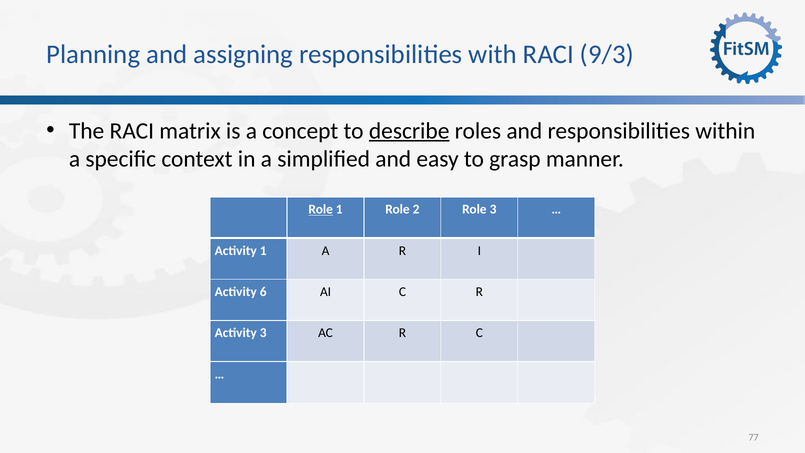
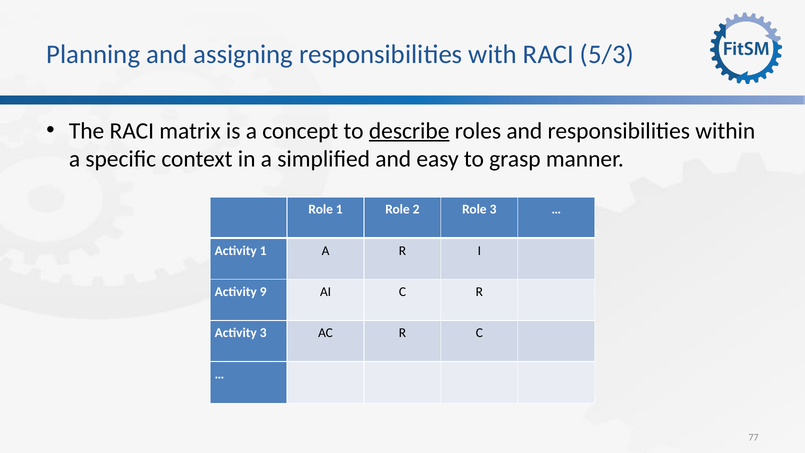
9/3: 9/3 -> 5/3 (607, 55)
Role underline: present -> none (321, 209)
6: 6 -> 9 (263, 292)
